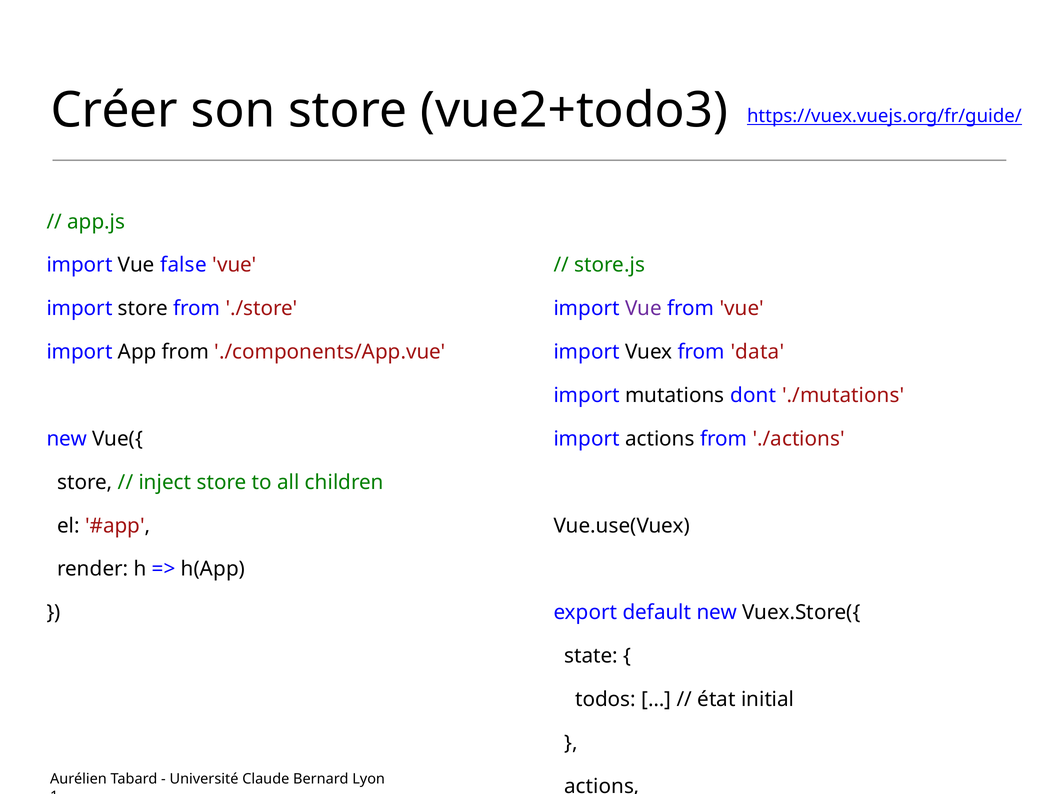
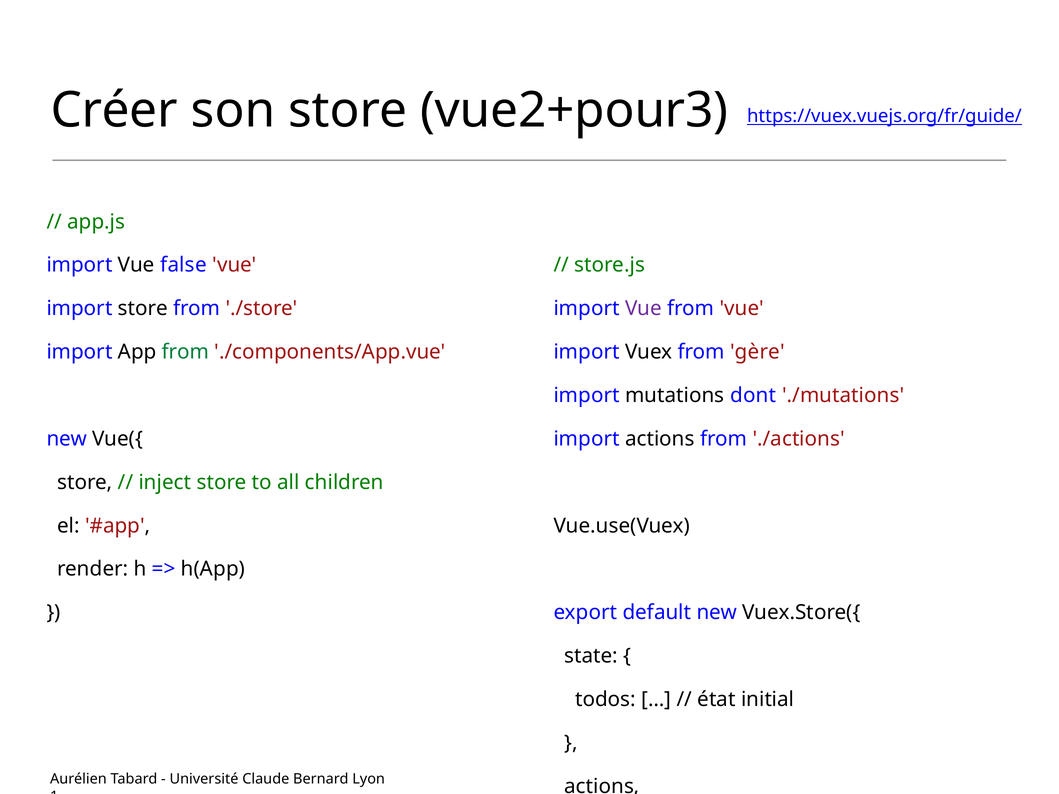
vue2+todo3: vue2+todo3 -> vue2+pour3 (574, 110)
from colour: black -> green (186, 352)
data: data -> gère (757, 352)
